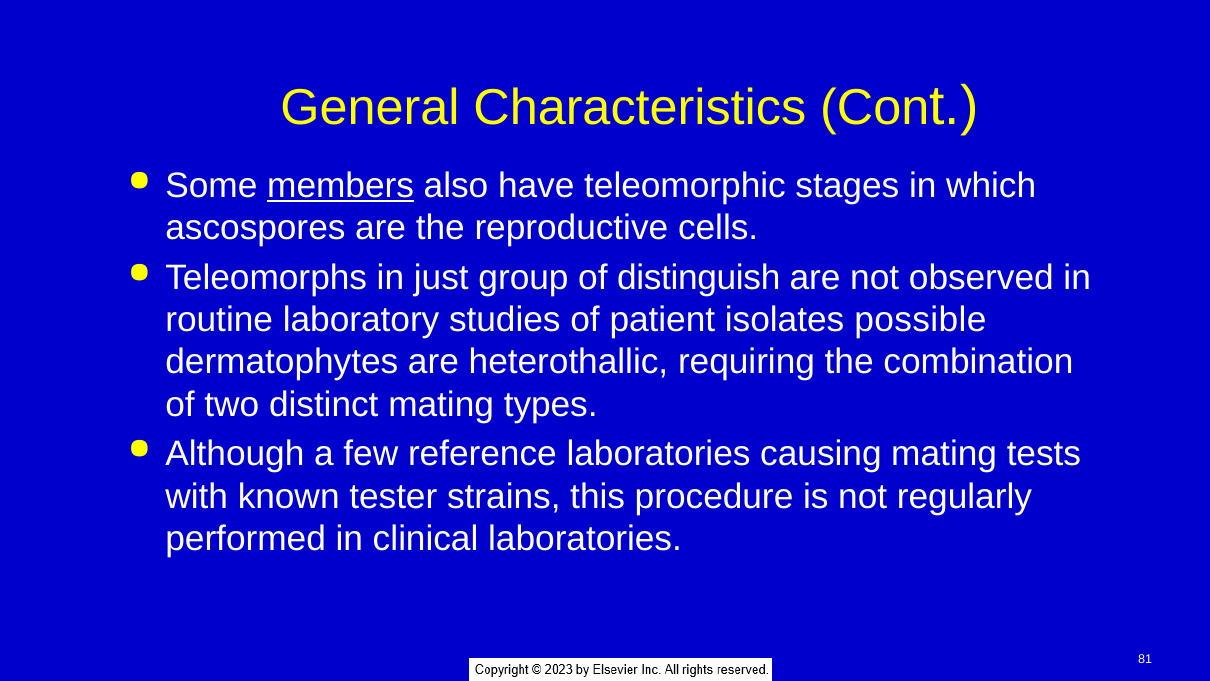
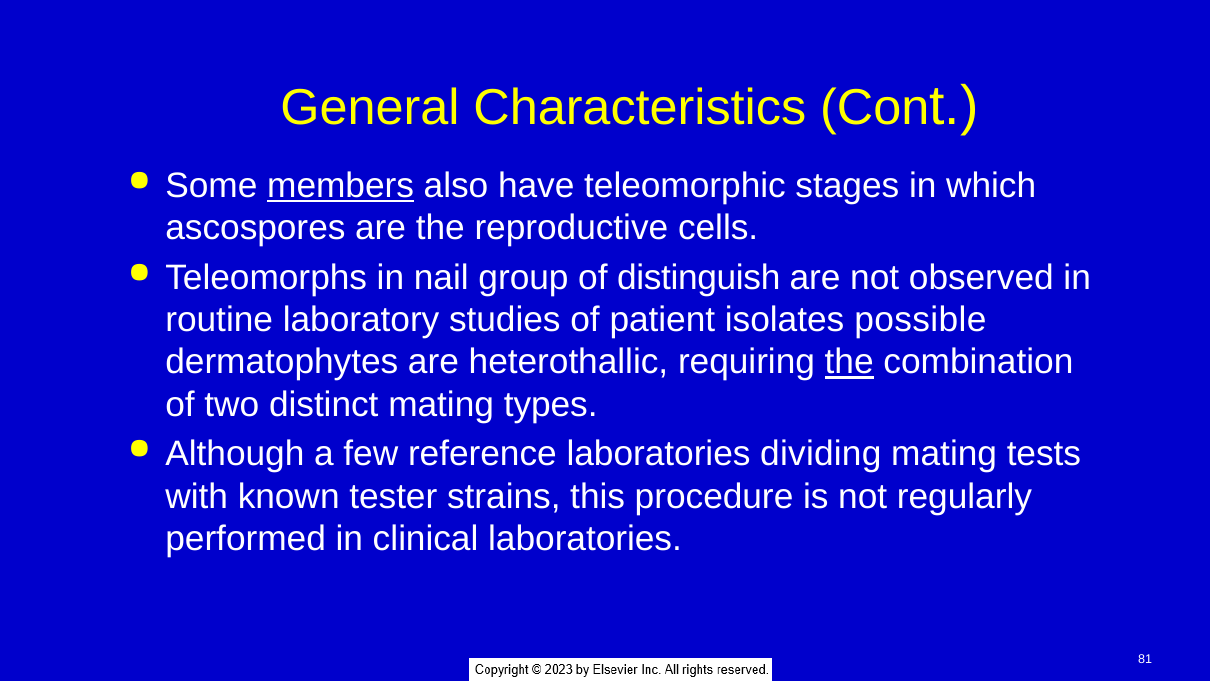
just: just -> nail (441, 277)
the underline: none -> present (849, 362)
causing: causing -> dividing (821, 454)
